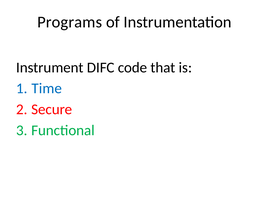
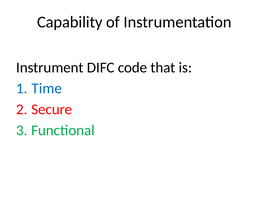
Programs: Programs -> Capability (70, 22)
